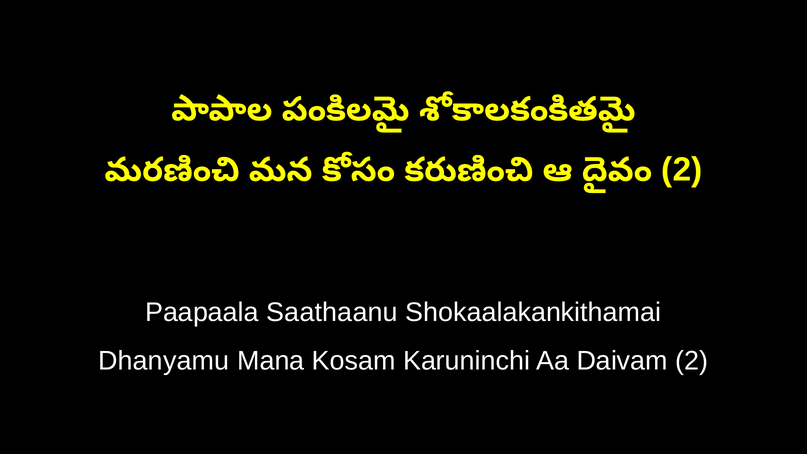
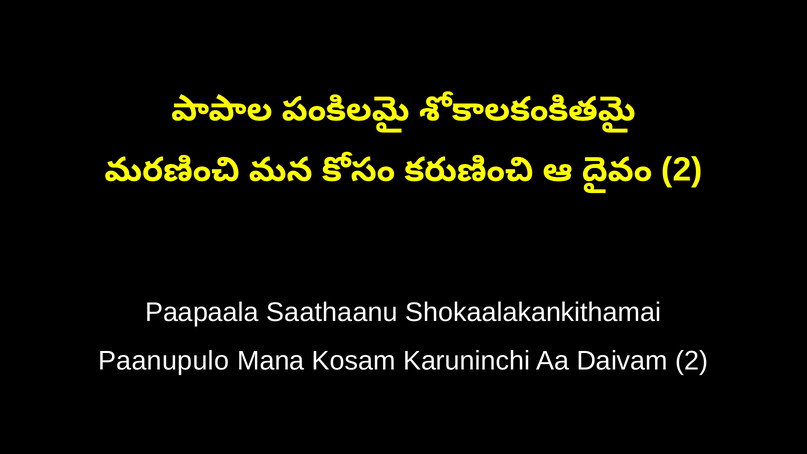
Dhanyamu: Dhanyamu -> Paanupulo (164, 361)
